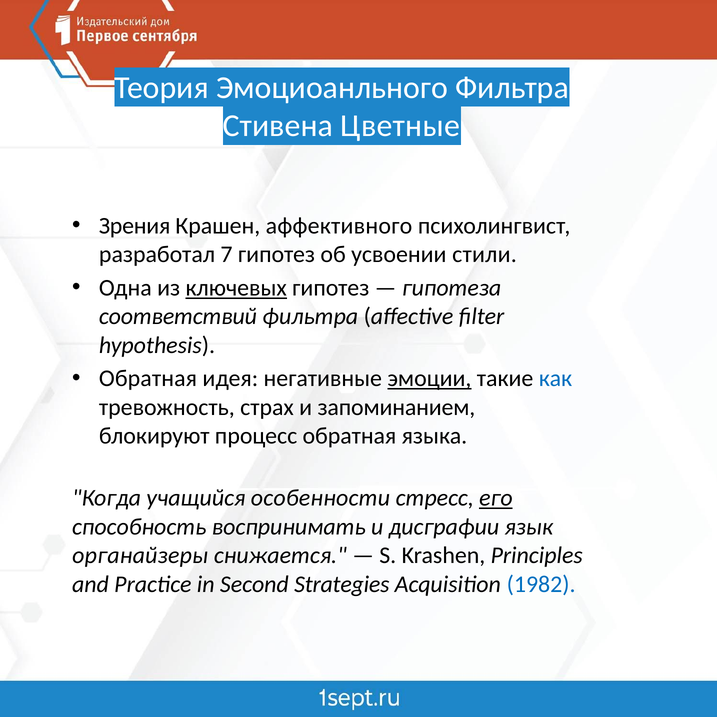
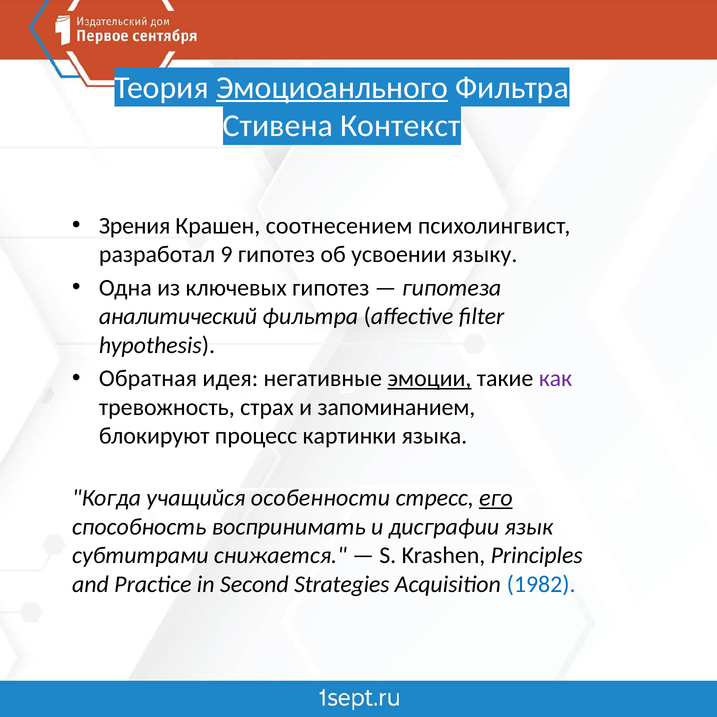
Эмоциоанльного underline: none -> present (332, 87)
Цветные: Цветные -> Контекст (400, 126)
аффективного: аффективного -> соотнесением (339, 226)
7: 7 -> 9 (226, 254)
стили: стили -> языку (485, 254)
ключевых underline: present -> none (236, 288)
соответствий: соответствий -> аналитический (178, 316)
как colour: blue -> purple (555, 379)
процесс обратная: обратная -> картинки (349, 436)
органайзеры: органайзеры -> субтитрами (140, 555)
